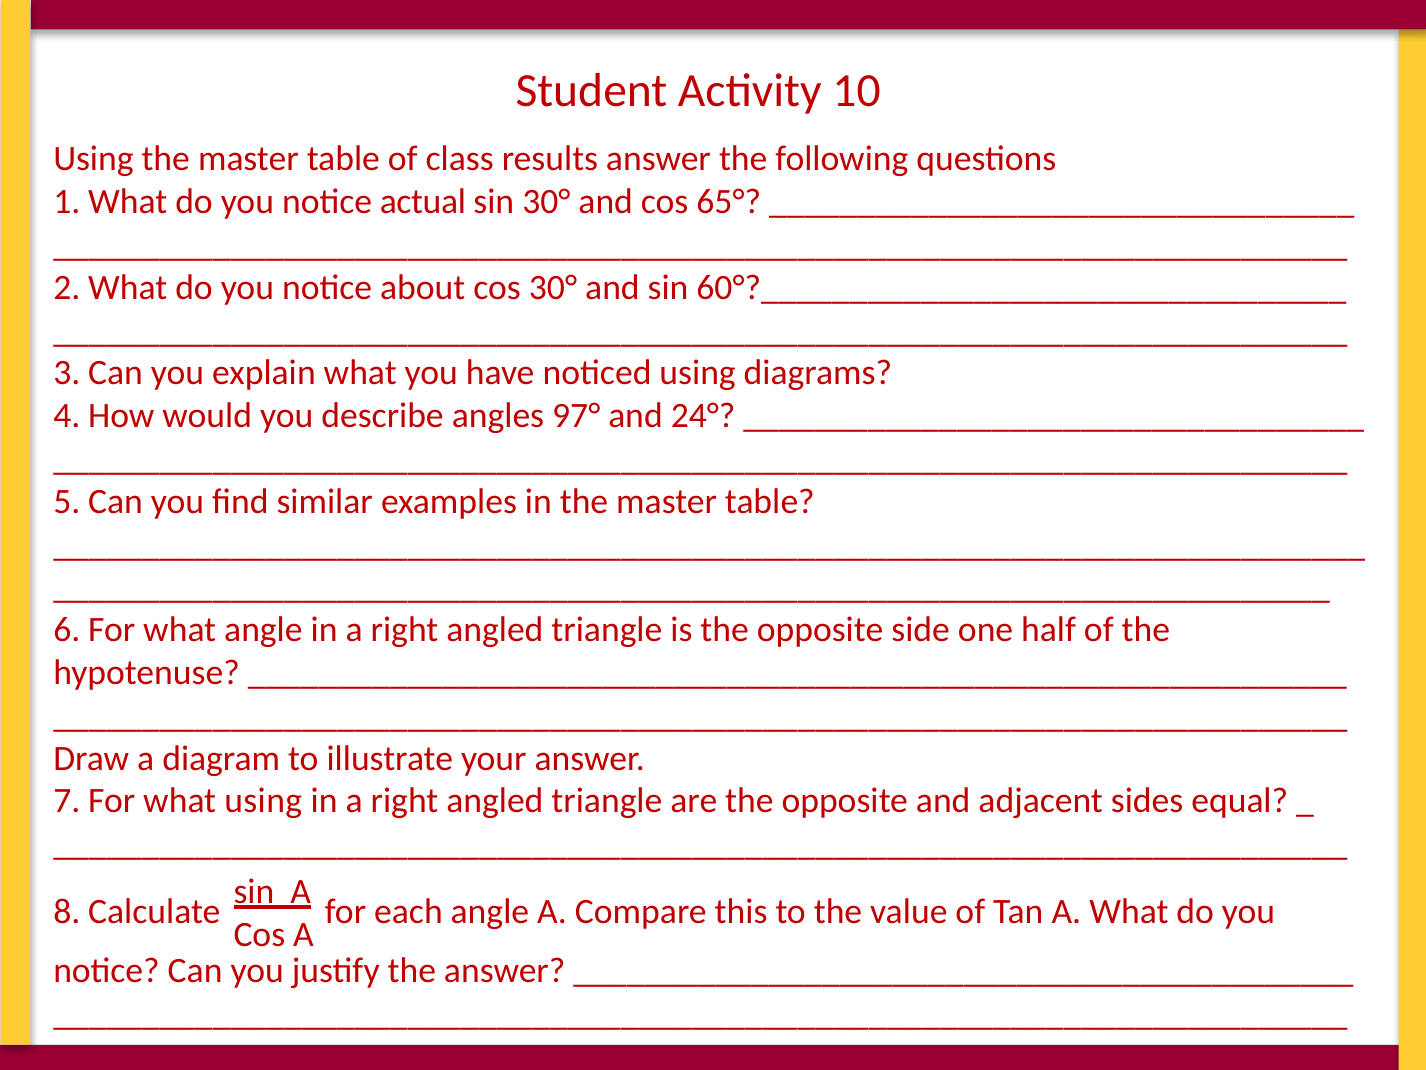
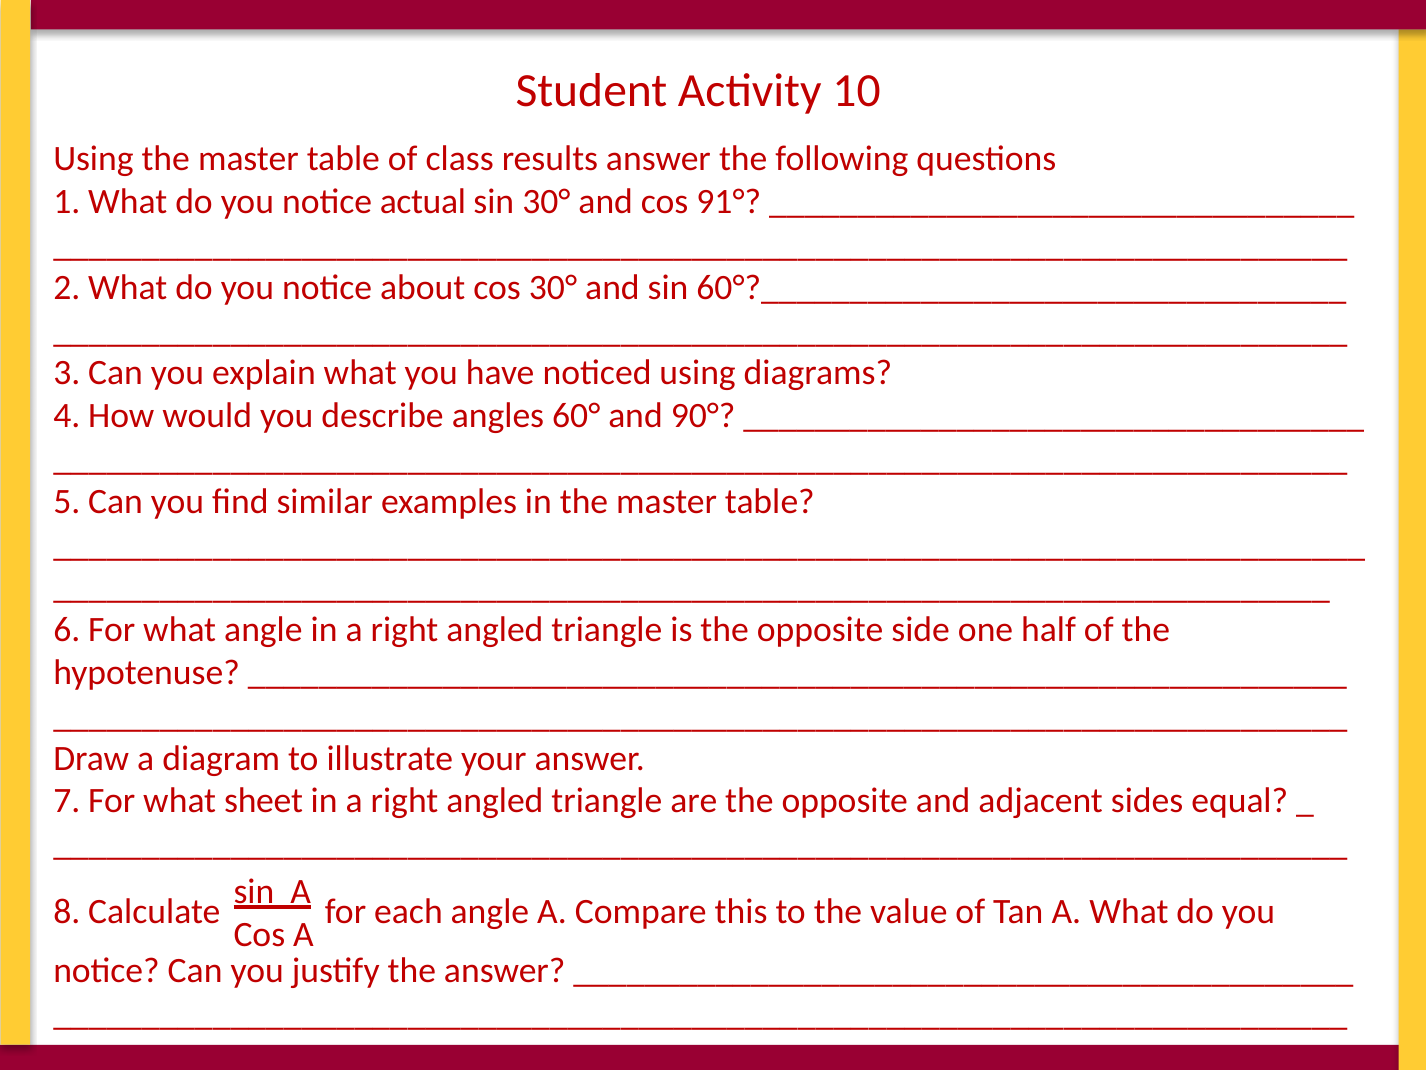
65°: 65° -> 91° (729, 202)
97°: 97° -> 60° (576, 416)
24°: 24° -> 90° (703, 416)
what using: using -> sheet (264, 801)
